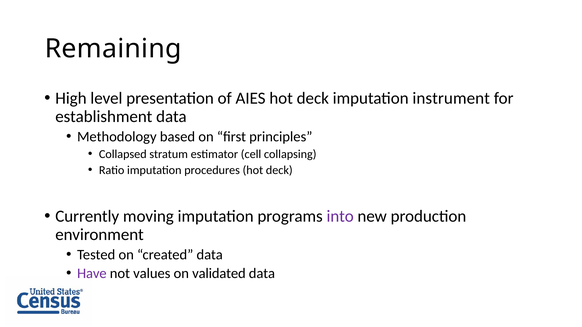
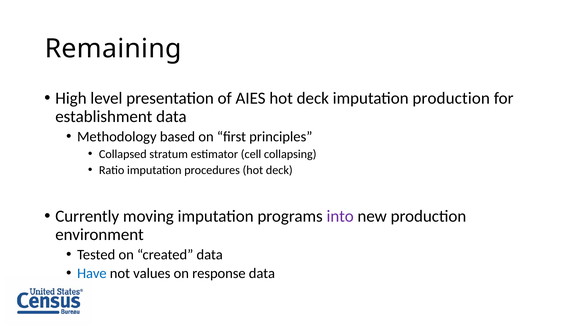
imputation instrument: instrument -> production (451, 98)
Have colour: purple -> blue (92, 274)
validated: validated -> response (219, 274)
